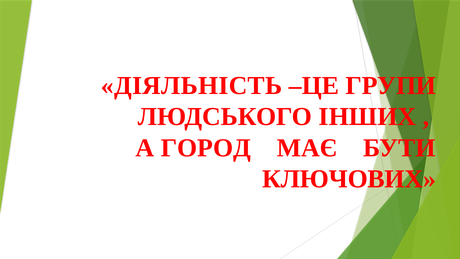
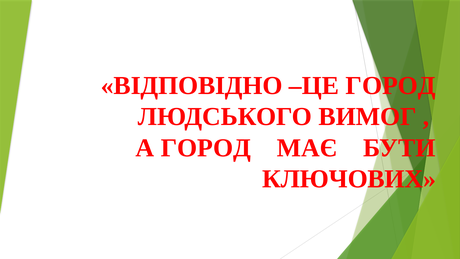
ДІЯЛЬНІСТЬ: ДІЯЛЬНІСТЬ -> ВІДПОВІДНО (192, 86)
ЦЕ ГРУПИ: ГРУПИ -> ГОРОД (391, 86)
ІНШИХ: ІНШИХ -> ВИМОГ (368, 117)
